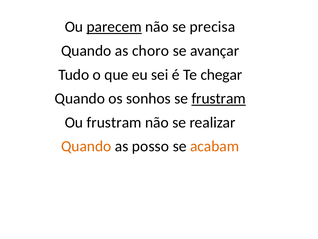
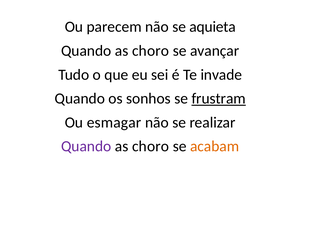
parecem underline: present -> none (114, 27)
precisa: precisa -> aquieta (213, 27)
chegar: chegar -> invade (221, 74)
Ou frustram: frustram -> esmagar (114, 122)
Quando colour: orange -> purple (86, 146)
posso: posso -> choro (151, 146)
